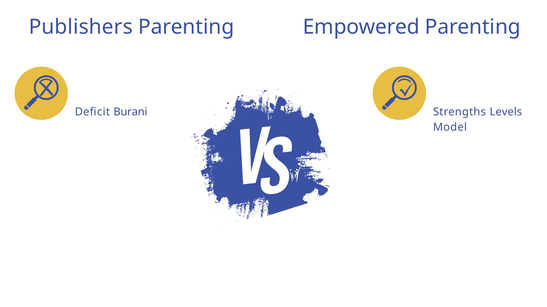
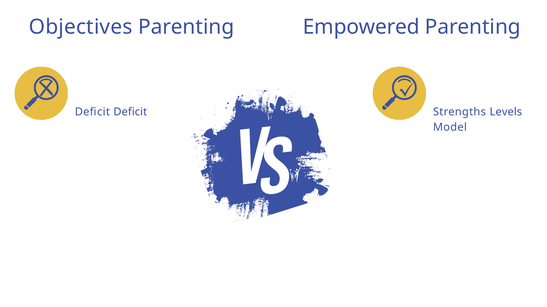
Publishers: Publishers -> Objectives (81, 27)
Deficit Burani: Burani -> Deficit (130, 112)
